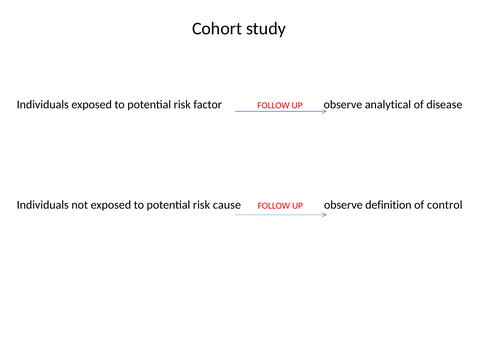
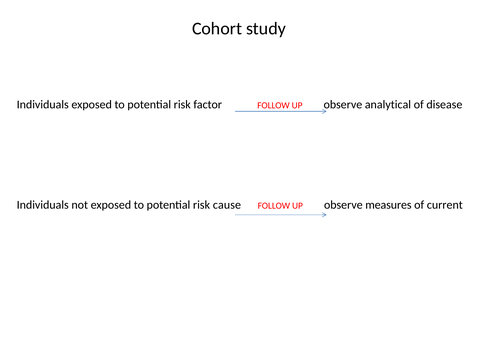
definition: definition -> measures (388, 205)
control: control -> current (445, 205)
